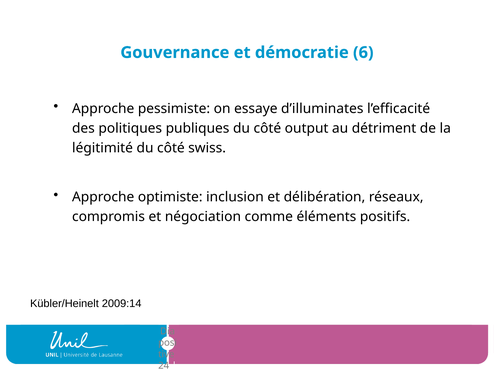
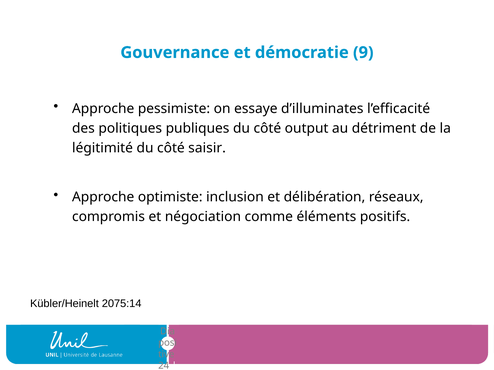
6: 6 -> 9 (363, 53)
swiss: swiss -> saisir (207, 148)
2009:14: 2009:14 -> 2075:14 (122, 304)
